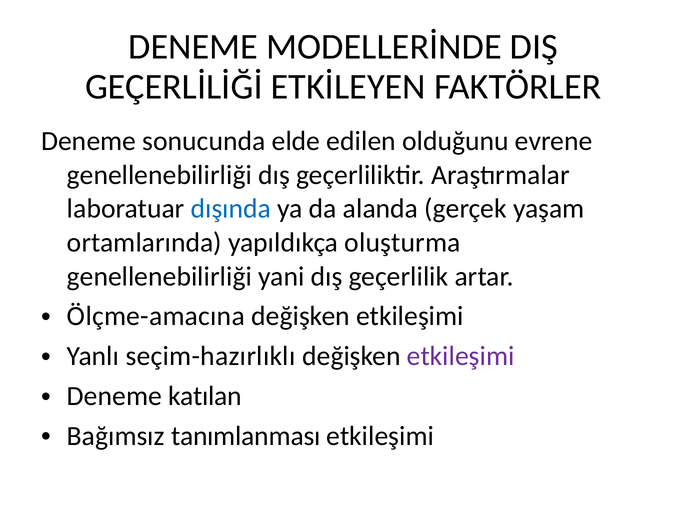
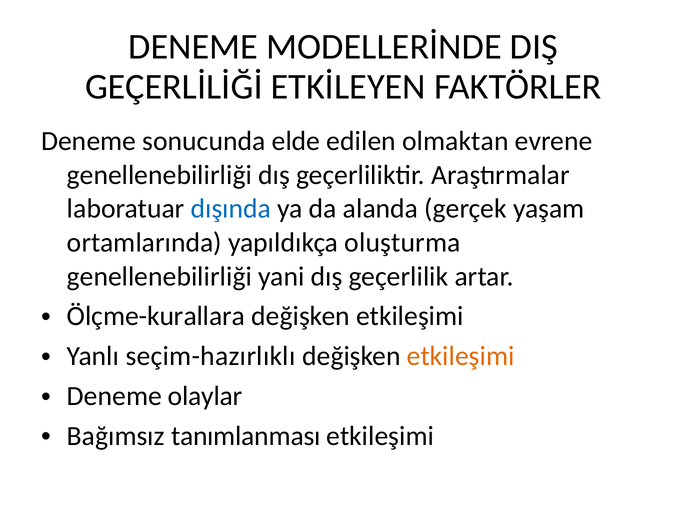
olduğunu: olduğunu -> olmaktan (455, 141)
Ölçme-amacına: Ölçme-amacına -> Ölçme-kurallara (156, 316)
etkileşimi colour: purple -> orange (461, 356)
katılan: katılan -> olaylar (205, 396)
